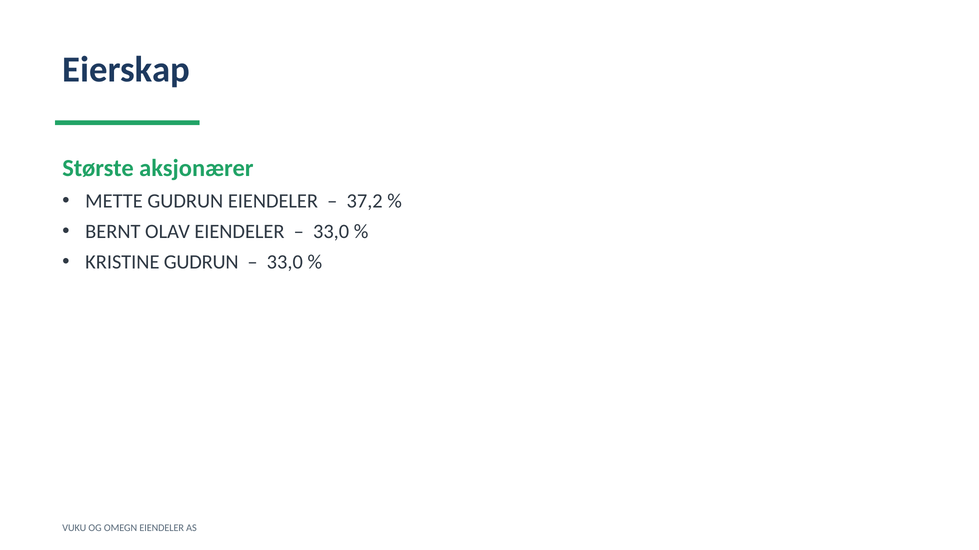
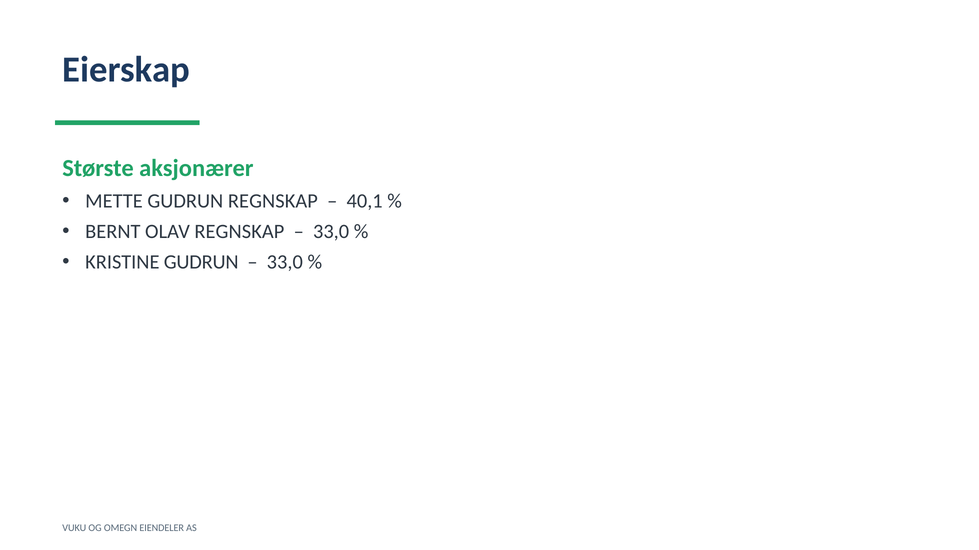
GUDRUN EIENDELER: EIENDELER -> REGNSKAP (273, 201)
37,2: 37,2 -> 40,1 (365, 201)
OLAV EIENDELER: EIENDELER -> REGNSKAP (239, 232)
